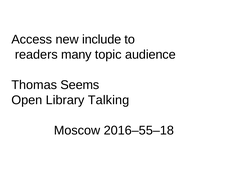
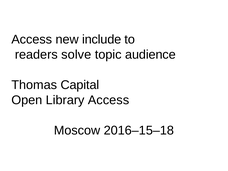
many: many -> solve (76, 55)
Seems: Seems -> Capital (80, 85)
Library Talking: Talking -> Access (109, 100)
2016–55–18: 2016–55–18 -> 2016–15–18 (139, 130)
